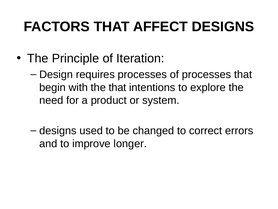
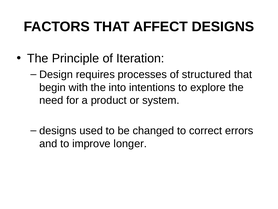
of processes: processes -> structured (206, 74)
the that: that -> into (117, 87)
